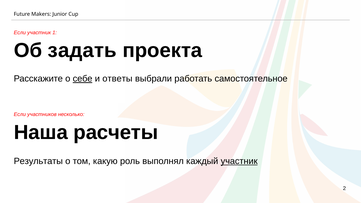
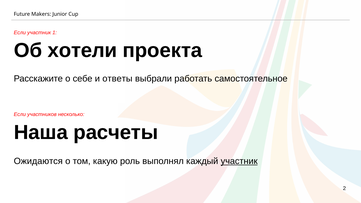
задать: задать -> хотели (82, 50)
себе underline: present -> none (83, 79)
Результаты: Результаты -> Ожидаются (38, 161)
